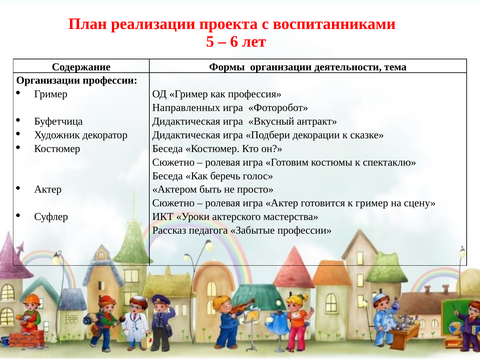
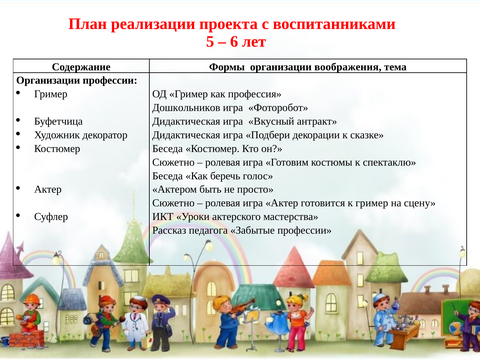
деятельности: деятельности -> воображения (348, 67)
Направленных: Направленных -> Дошкольников (186, 108)
